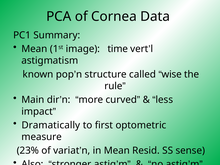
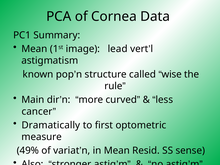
time: time -> lead (118, 49)
impact: impact -> cancer (37, 111)
23%: 23% -> 49% (28, 151)
